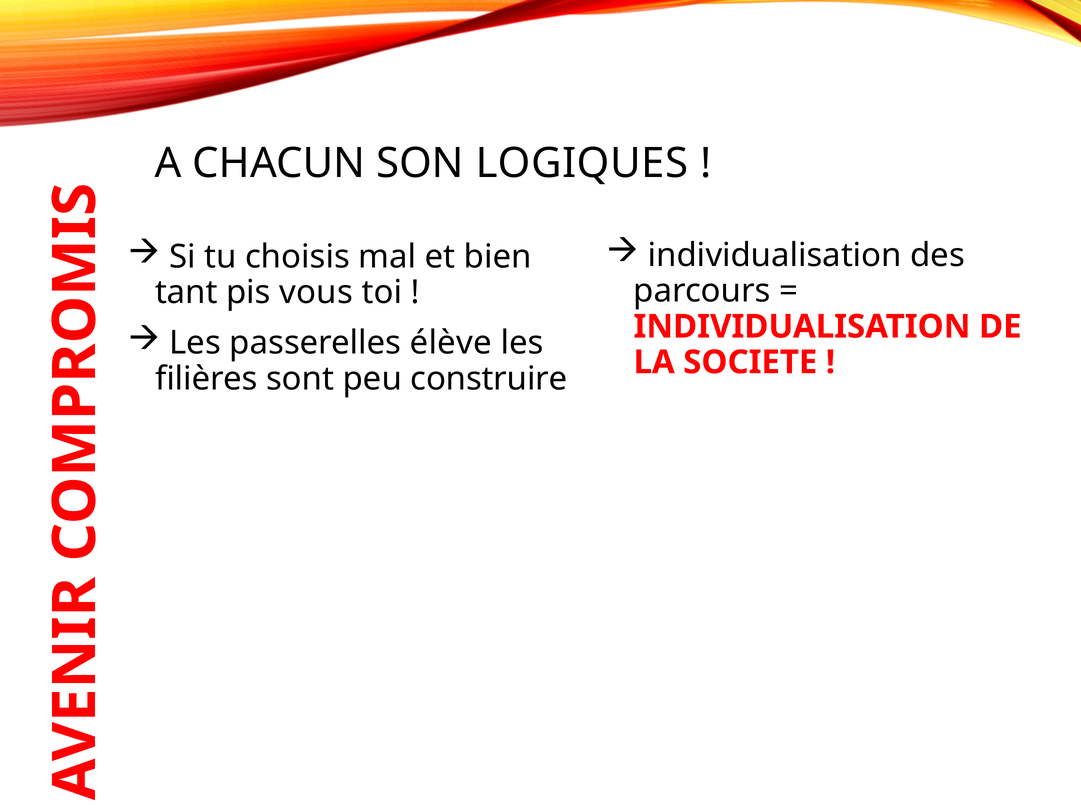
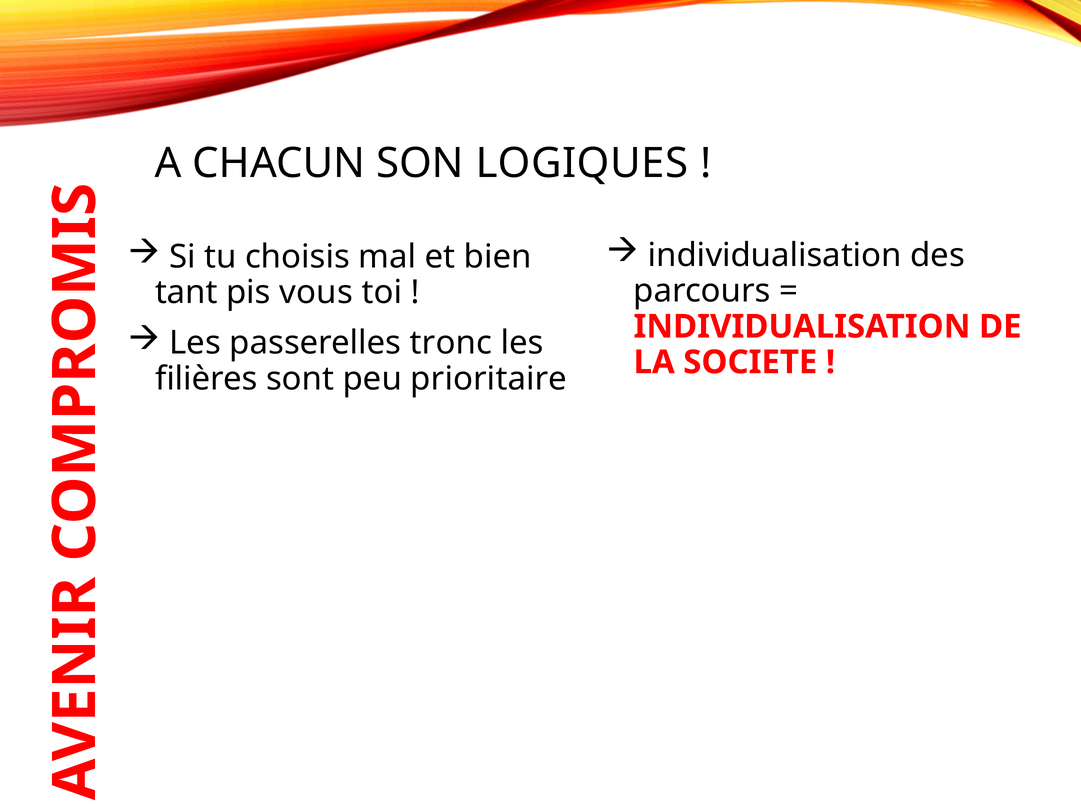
élève: élève -> tronc (451, 343)
construire: construire -> prioritaire (489, 379)
